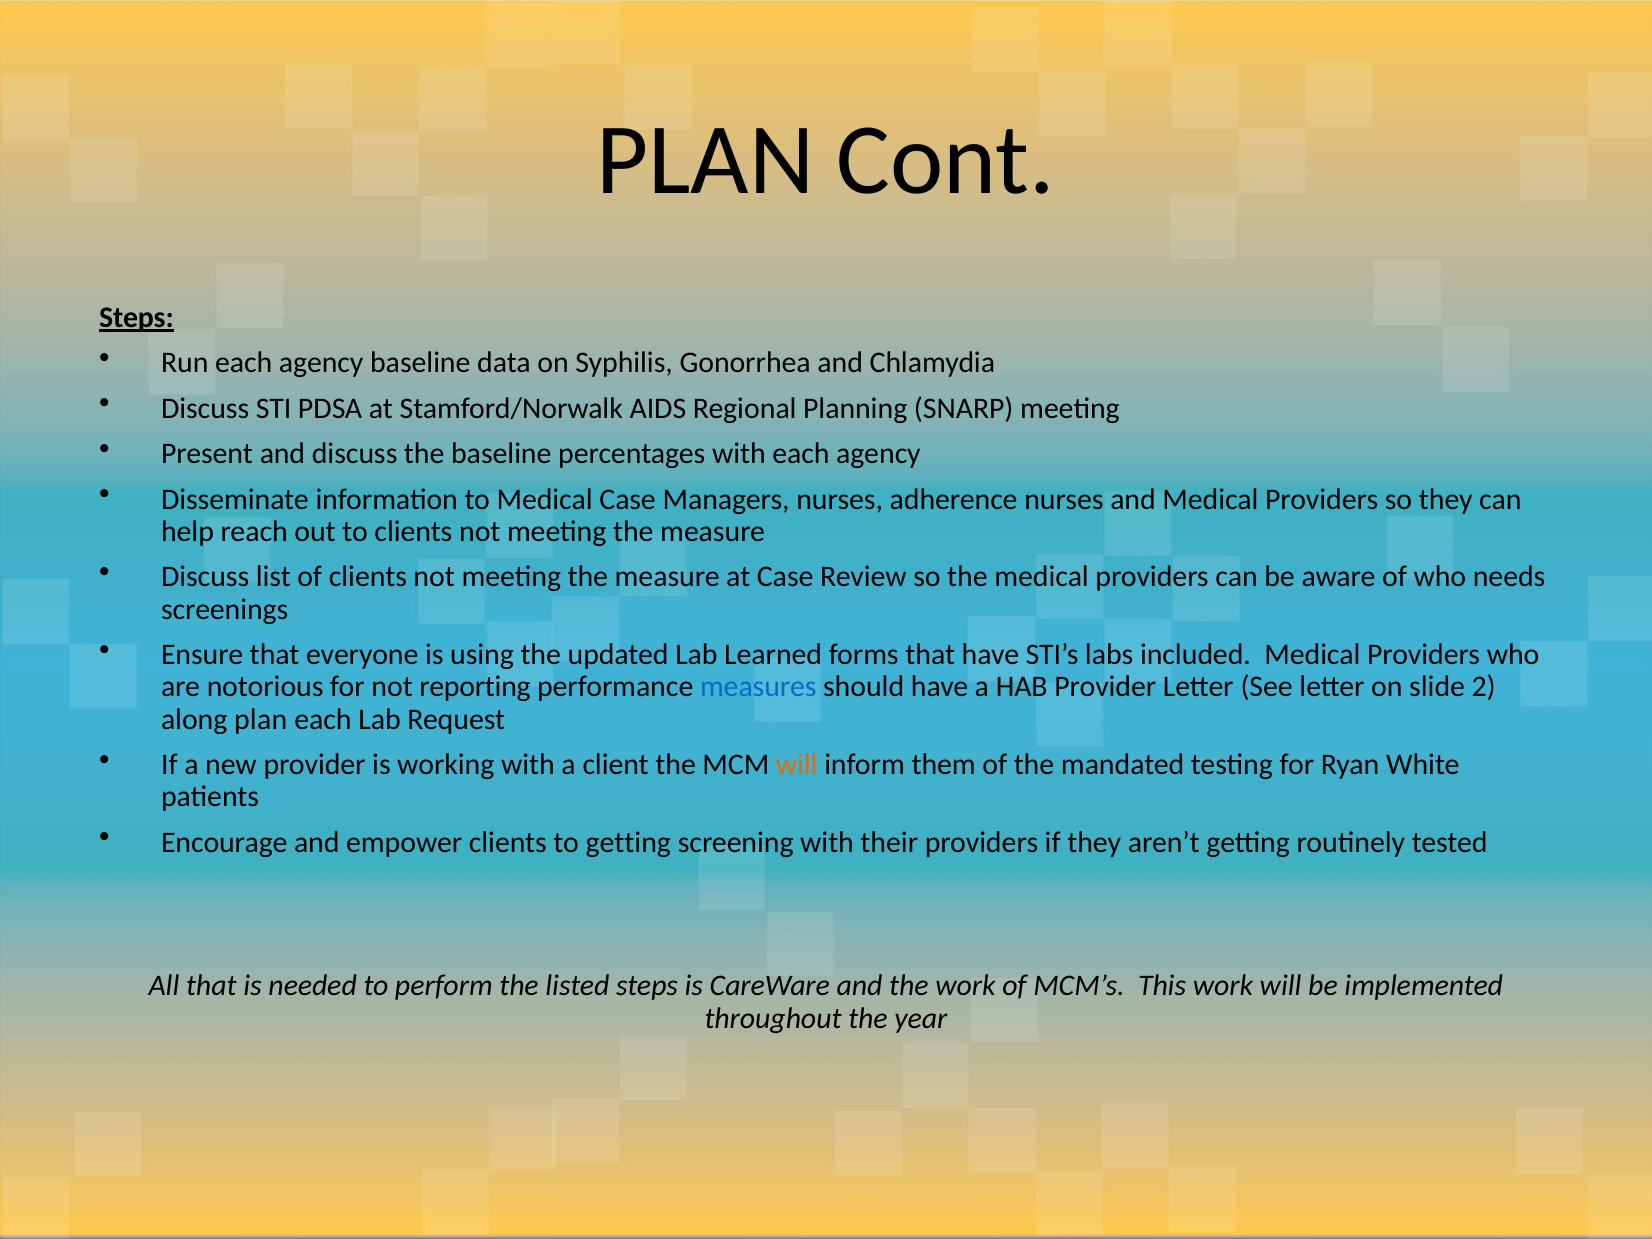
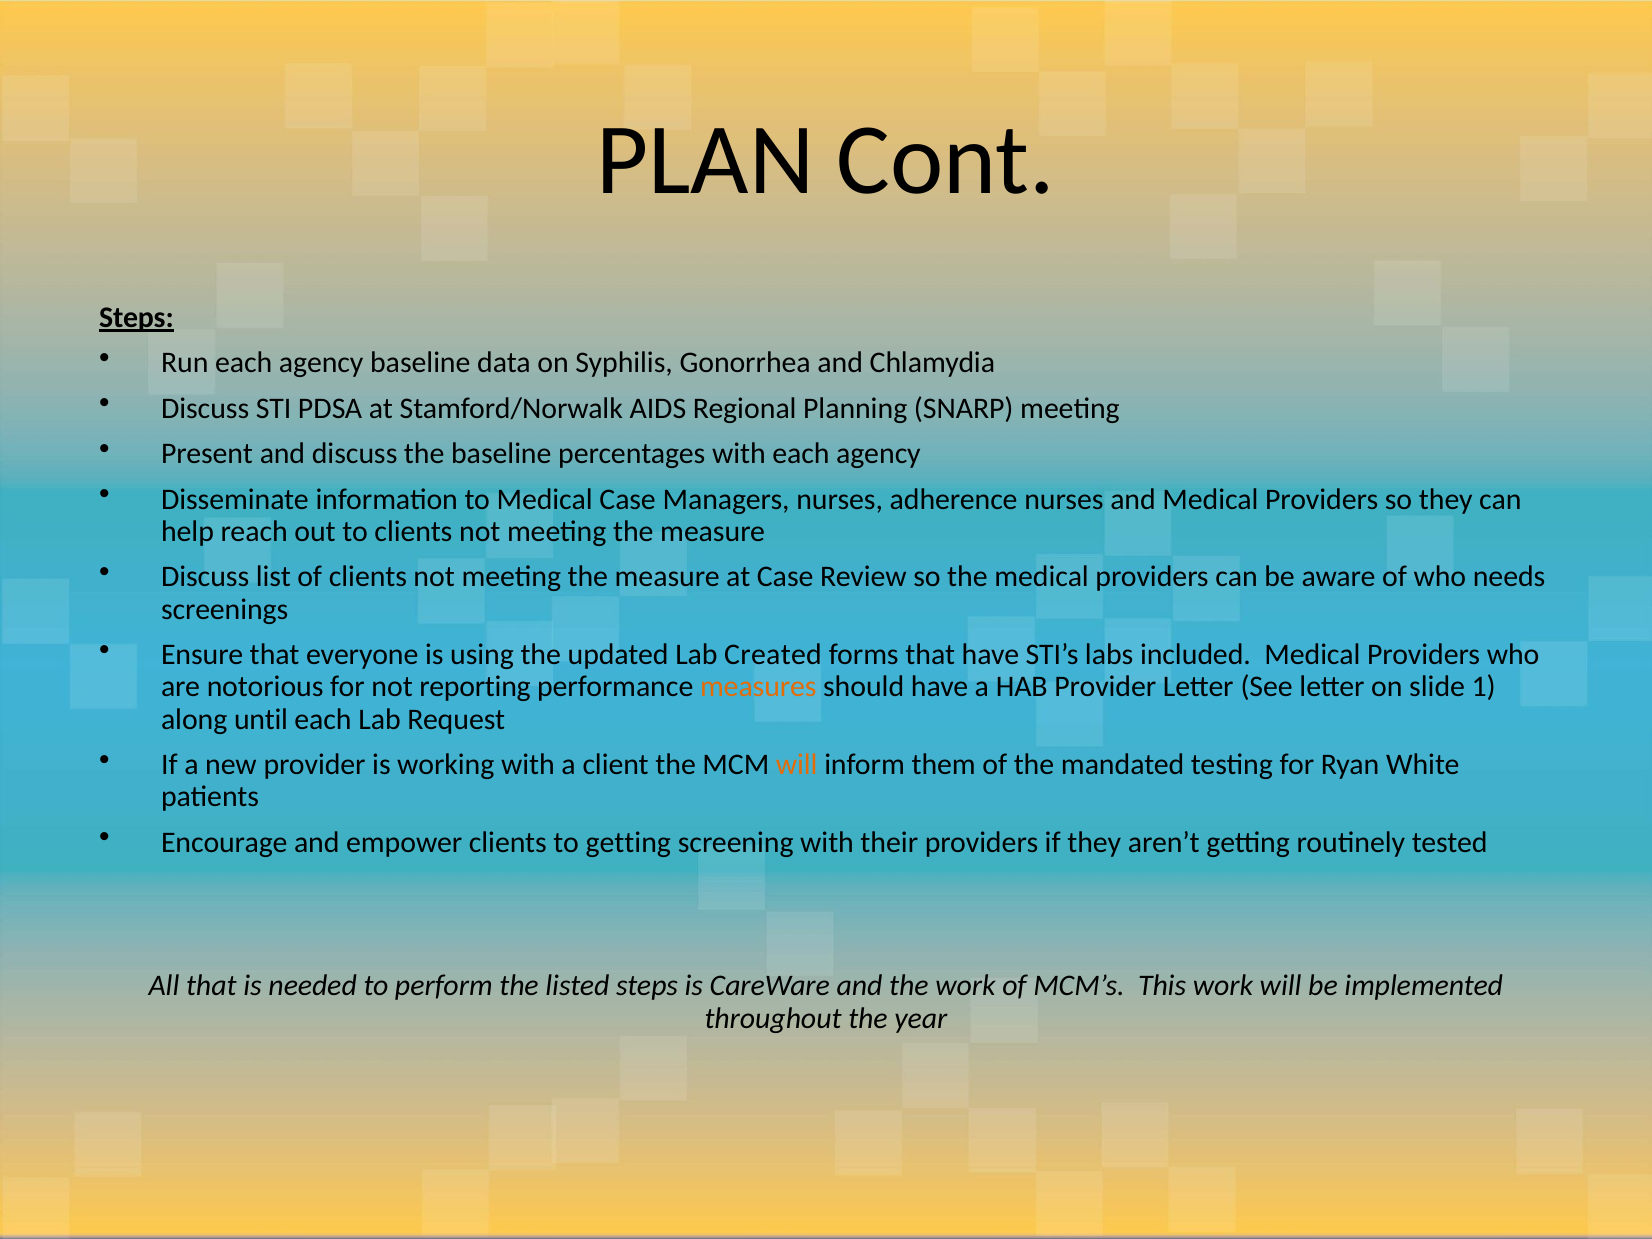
Learned: Learned -> Created (773, 655)
measures colour: blue -> orange (758, 687)
2: 2 -> 1 (1484, 687)
along plan: plan -> until (261, 719)
